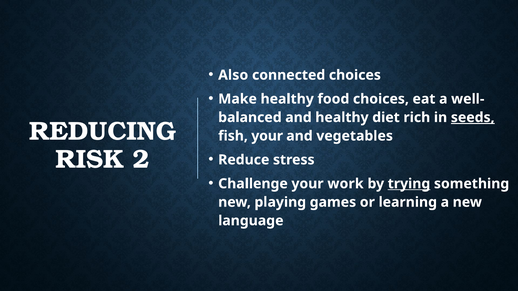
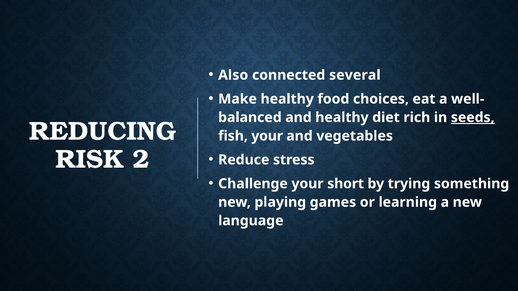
connected choices: choices -> several (355, 75)
work: work -> short (346, 184)
trying underline: present -> none (409, 184)
